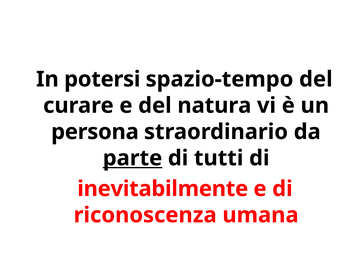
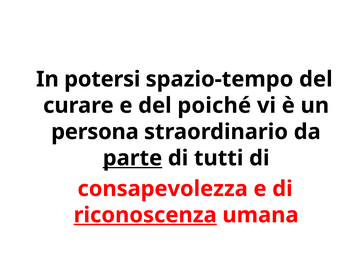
natura: natura -> poiché (214, 106)
inevitabilmente: inevitabilmente -> consapevolezza (163, 189)
riconoscenza underline: none -> present (145, 215)
